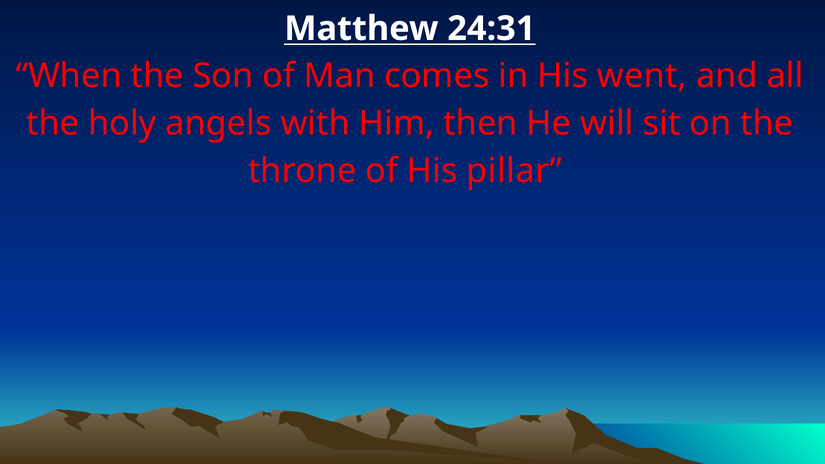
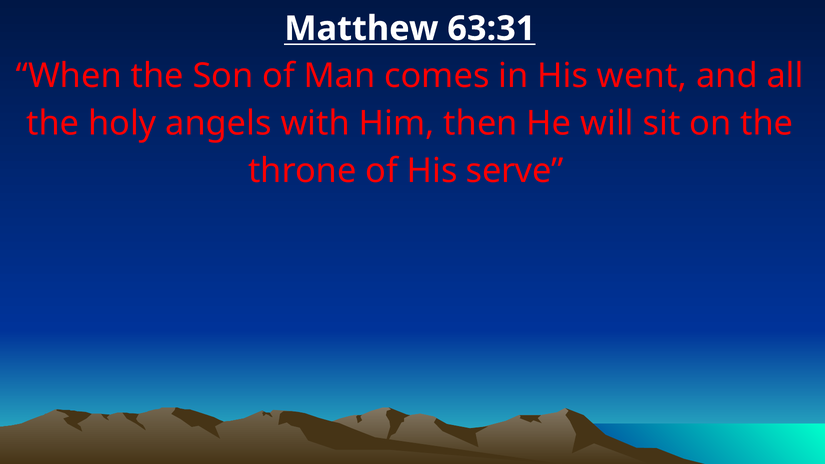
24:31: 24:31 -> 63:31 (491, 29)
pillar: pillar -> serve (515, 171)
